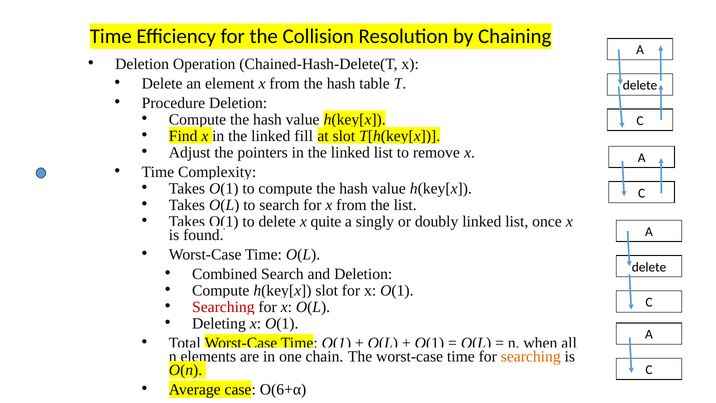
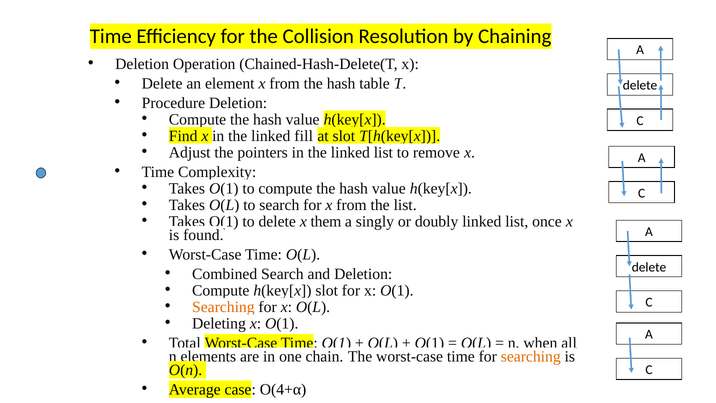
quite: quite -> them (326, 221)
Searching colour: red -> orange (223, 307)
O(6+α: O(6+α -> O(4+α (283, 389)
